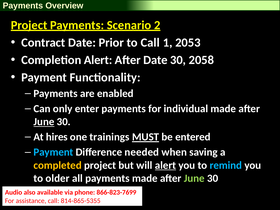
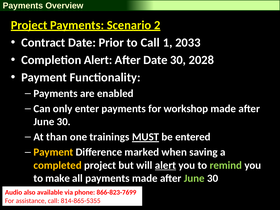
2053: 2053 -> 2033 (188, 43)
2058: 2058 -> 2028 (201, 60)
individual: individual -> workshop (186, 109)
June underline: present -> none (44, 122)
hires: hires -> than (57, 137)
Payment colour: light blue -> yellow (53, 152)
needed: needed -> marked (142, 152)
remind colour: light blue -> light green (226, 165)
older: older -> make (58, 178)
